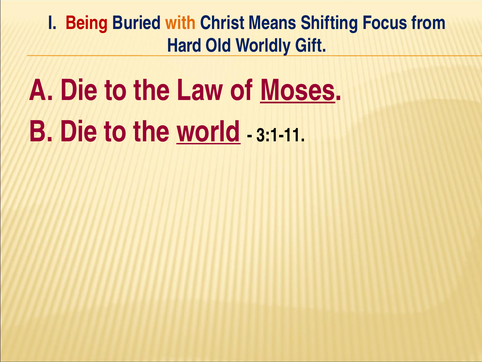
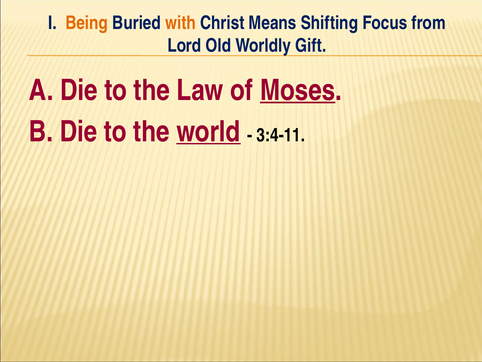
Being colour: red -> orange (87, 23)
Hard: Hard -> Lord (184, 45)
3:1-11: 3:1-11 -> 3:4-11 (281, 135)
